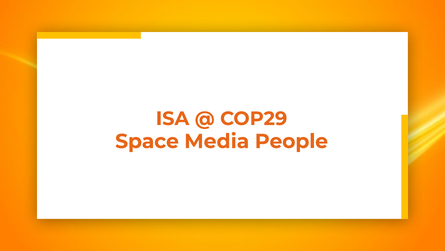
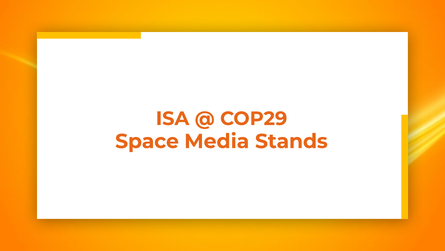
People: People -> Stands (291, 141)
